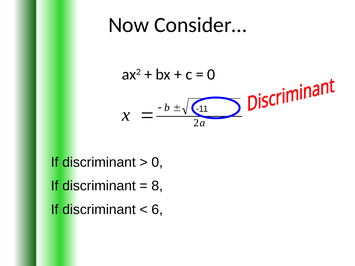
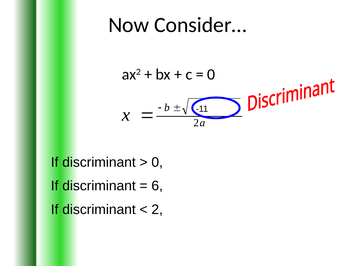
8: 8 -> 6 (157, 186)
6: 6 -> 2 (157, 210)
